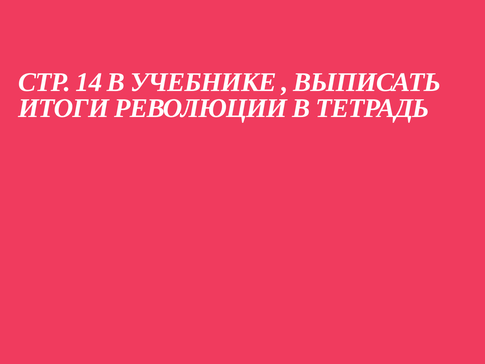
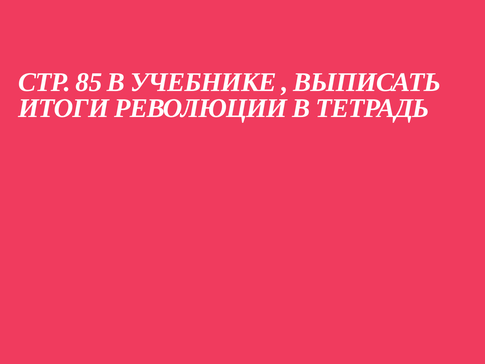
14: 14 -> 85 (89, 82)
